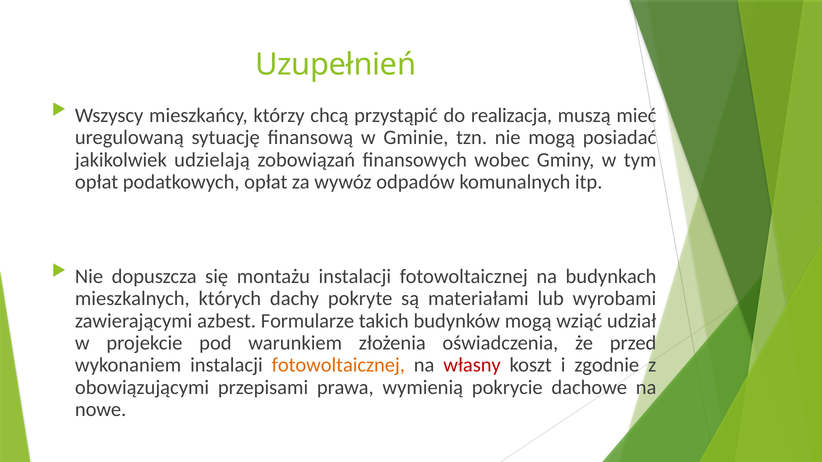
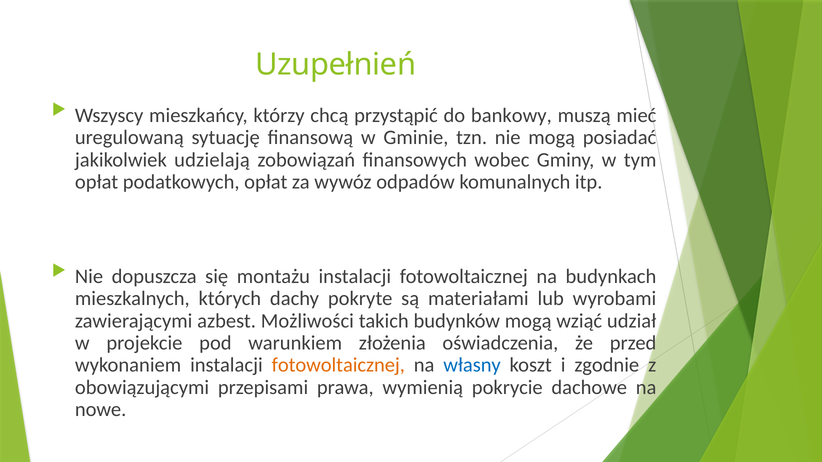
realizacja: realizacja -> bankowy (511, 115)
Formularze: Formularze -> Możliwości (307, 321)
własny colour: red -> blue (472, 365)
